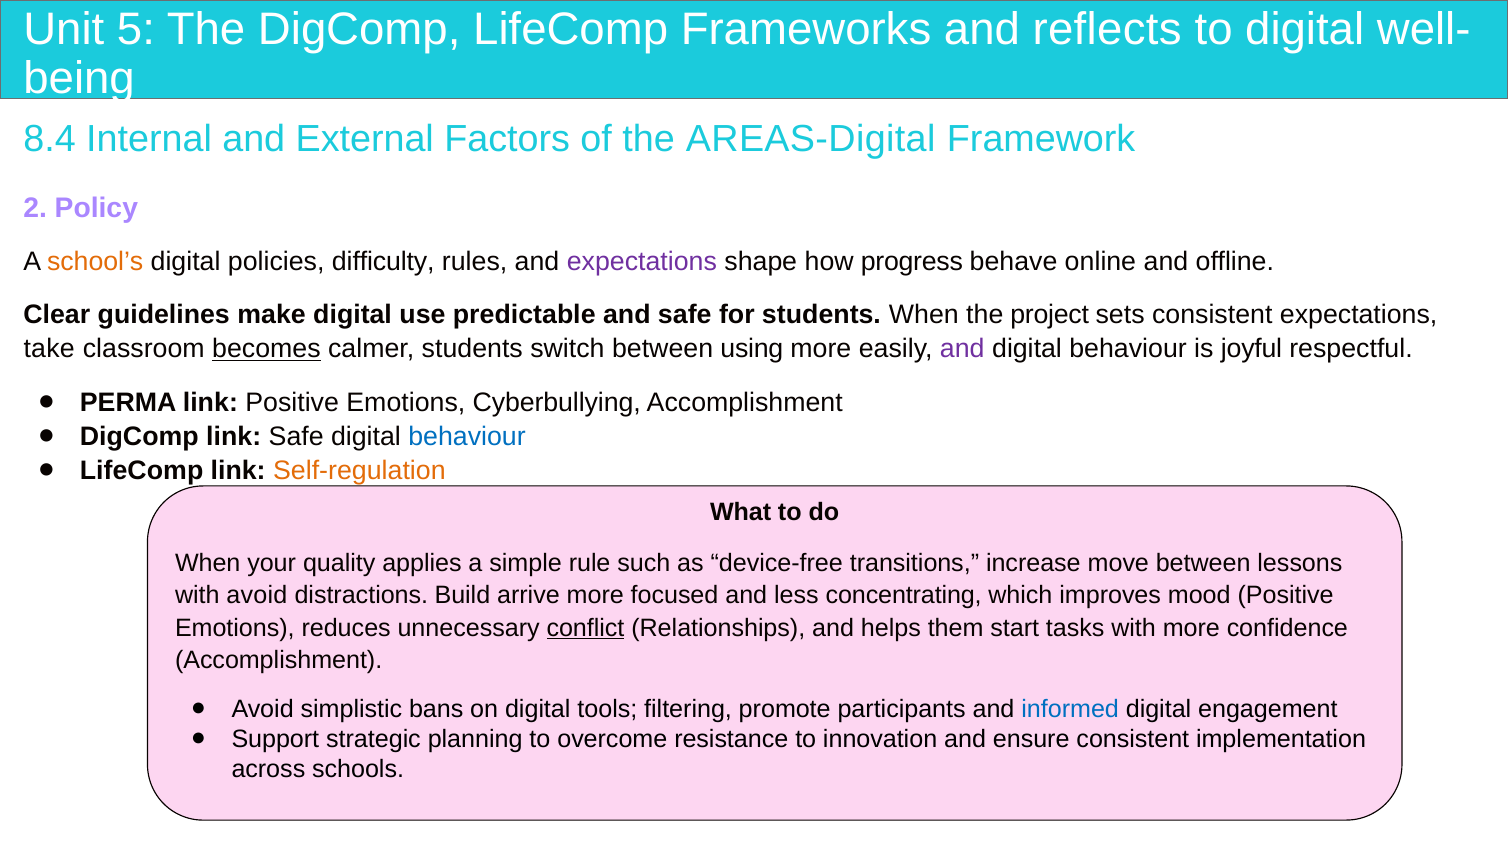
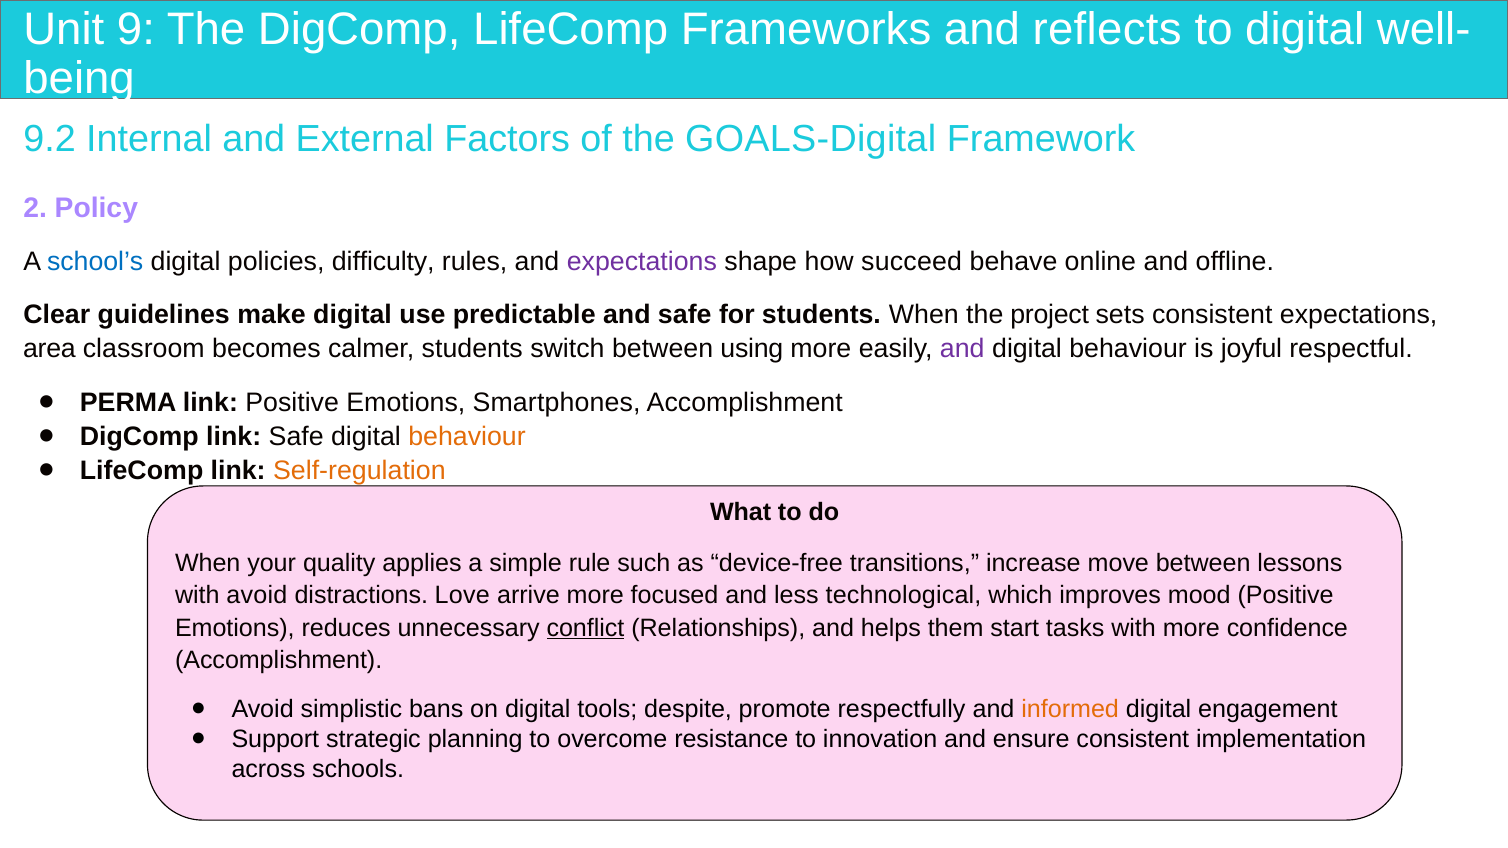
5: 5 -> 9 (136, 29)
8.4: 8.4 -> 9.2 (50, 140)
AREAS-Digital: AREAS-Digital -> GOALS-Digital (811, 140)
school’s colour: orange -> blue (95, 262)
progress: progress -> succeed (912, 262)
take: take -> area (49, 349)
becomes underline: present -> none (266, 349)
Cyberbullying: Cyberbullying -> Smartphones (557, 402)
behaviour colour: blue -> orange (467, 437)
Build: Build -> Love (462, 596)
concentrating: concentrating -> technological (904, 596)
filtering: filtering -> despite (688, 709)
participants: participants -> respectfully (902, 709)
informed colour: blue -> orange (1070, 709)
